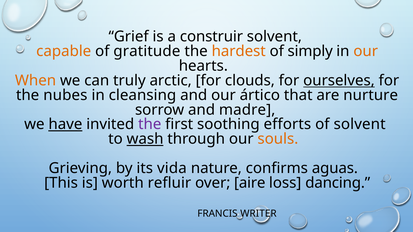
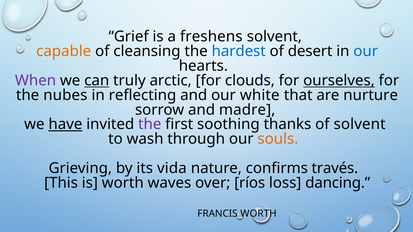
construir: construir -> freshens (211, 37)
gratitude: gratitude -> cleansing (147, 51)
hardest colour: orange -> blue (239, 51)
simply: simply -> desert (310, 51)
our colour: orange -> blue (366, 51)
When colour: orange -> purple (36, 81)
can underline: none -> present (97, 81)
cleansing: cleansing -> reflecting (142, 95)
ártico: ártico -> white (260, 95)
efforts: efforts -> thanks (287, 125)
wash underline: present -> none (145, 139)
aguas: aguas -> través (335, 168)
refluir: refluir -> waves (169, 183)
aire: aire -> ríos (250, 183)
FRANCIS WRITER: WRITER -> WORTH (258, 214)
